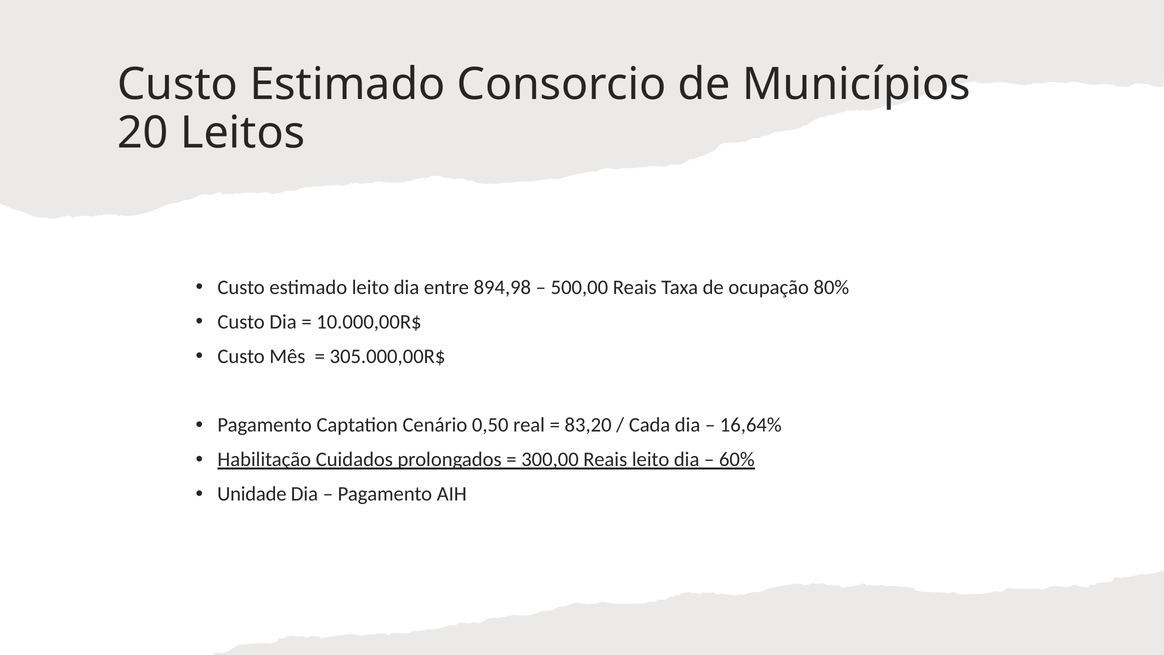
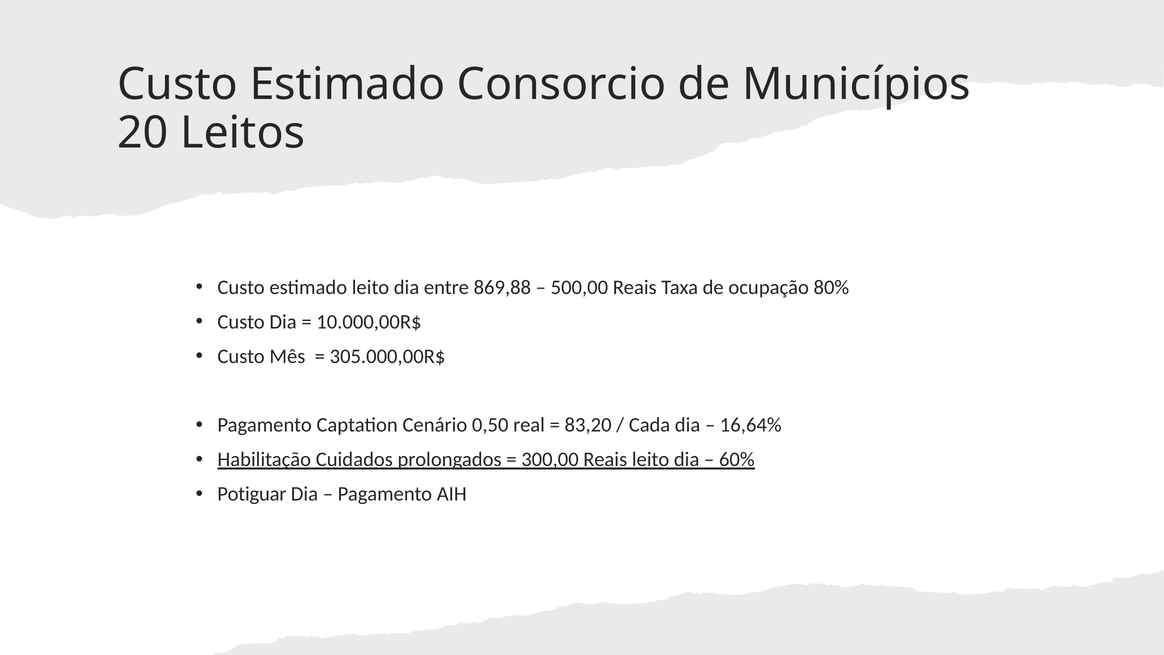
894,98: 894,98 -> 869,88 (502, 287)
Unidade: Unidade -> Potiguar (252, 494)
